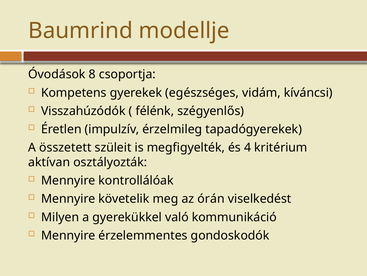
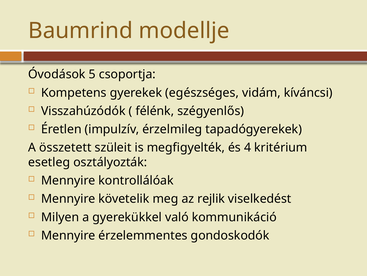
8: 8 -> 5 (92, 74)
aktívan: aktívan -> esetleg (49, 162)
órán: órán -> rejlik (211, 198)
